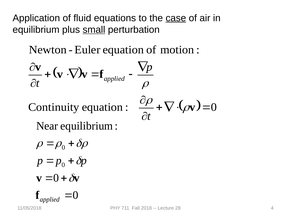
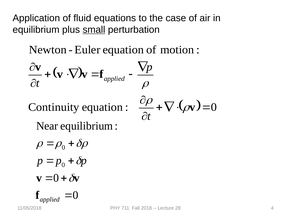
case underline: present -> none (176, 18)
